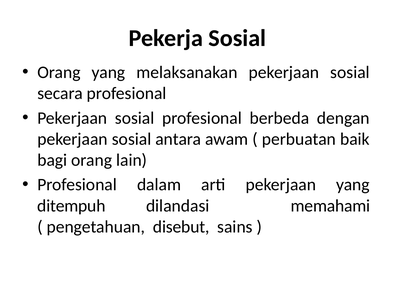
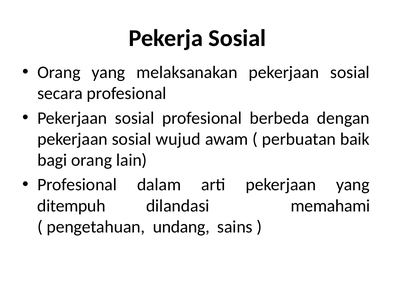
antara: antara -> wujud (178, 139)
disebut: disebut -> undang (181, 227)
